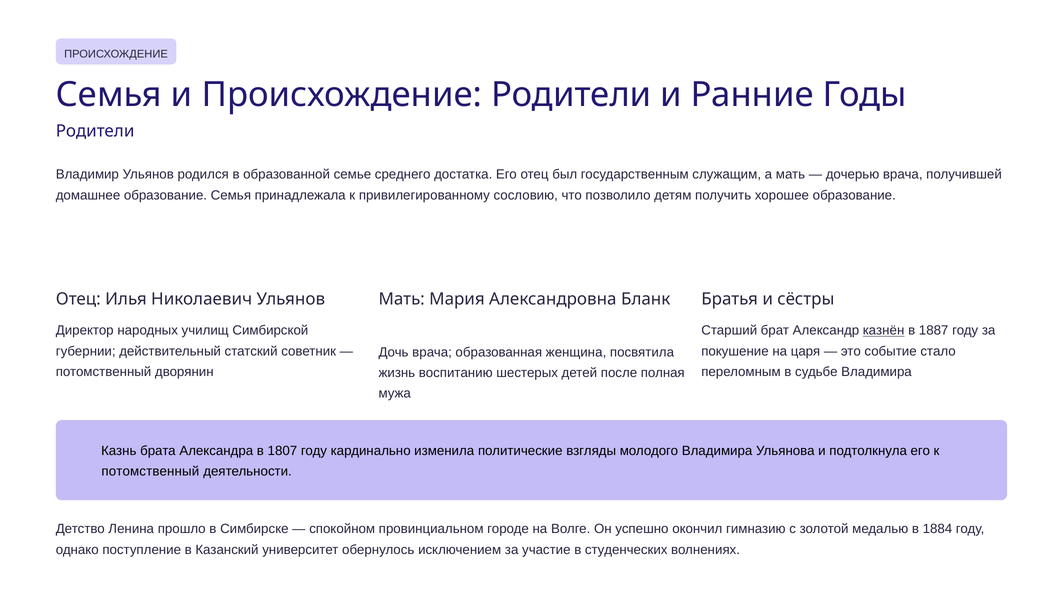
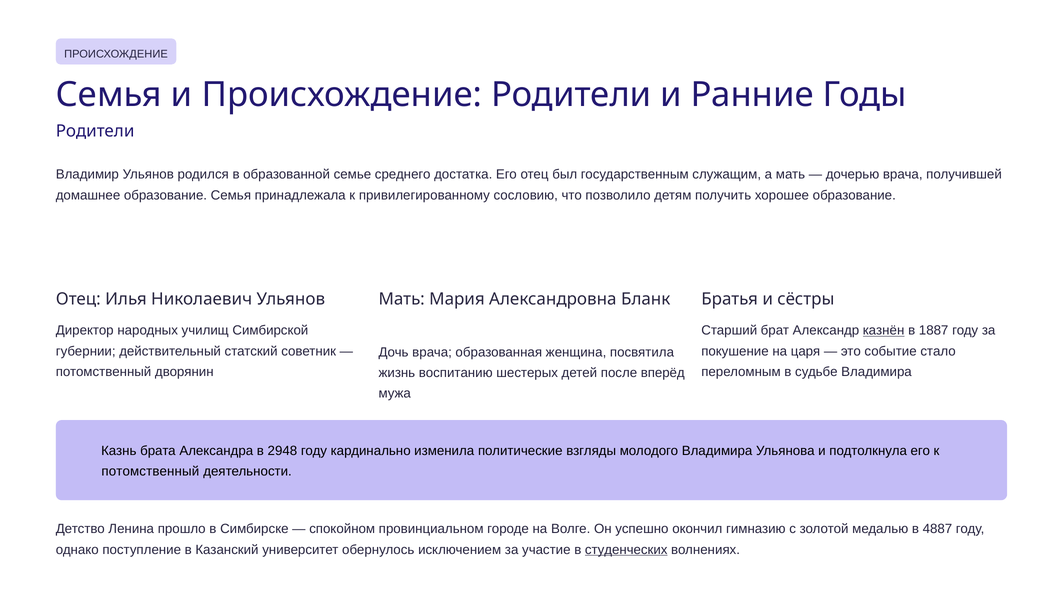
полная: полная -> вперёд (663, 373)
1807: 1807 -> 2948 (282, 451)
1884: 1884 -> 4887 (937, 529)
студенческих underline: none -> present (626, 550)
